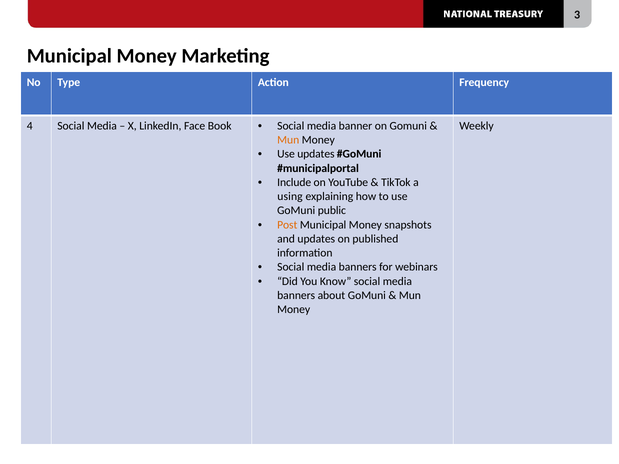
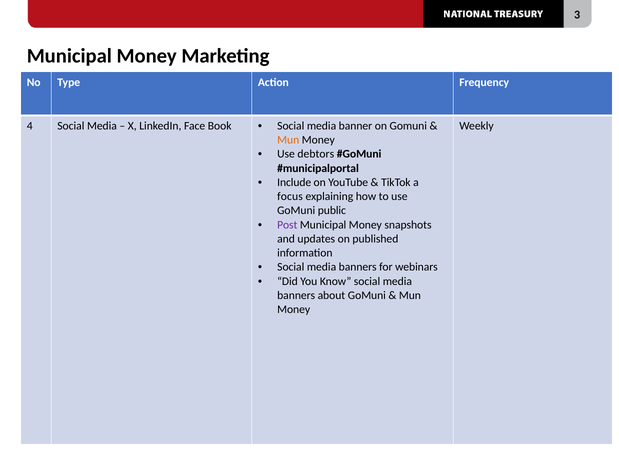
Use updates: updates -> debtors (316, 154)
using: using -> focus (290, 197)
Post colour: orange -> purple (287, 225)
